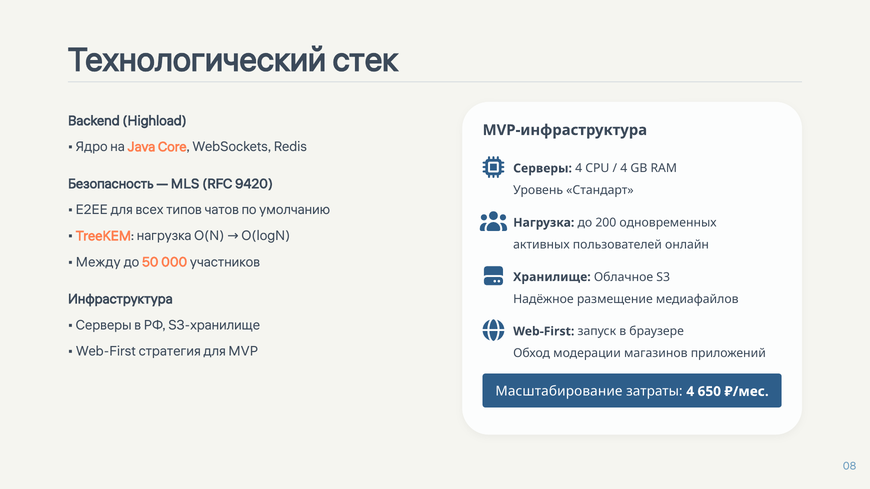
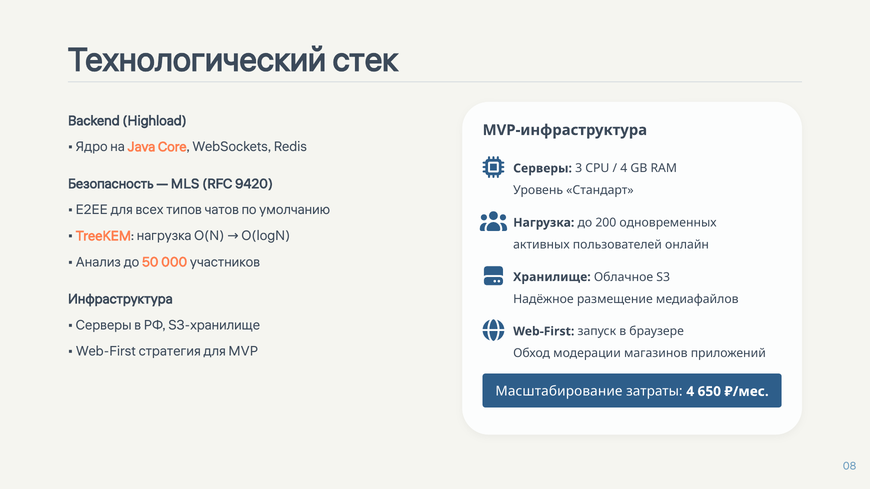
Серверы 4: 4 -> 3 (579, 168)
Между: Между -> Анализ (98, 262)
